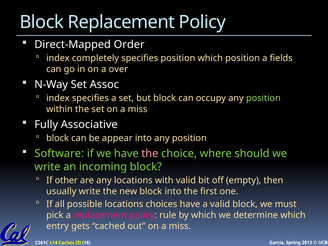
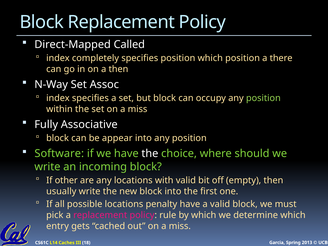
Order: Order -> Called (129, 45)
fields: fields -> there (281, 58)
a over: over -> then (118, 69)
the colour: pink -> white (150, 154)
choices: choices -> penalty (161, 204)
